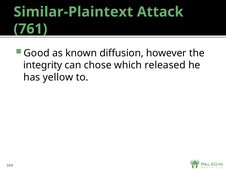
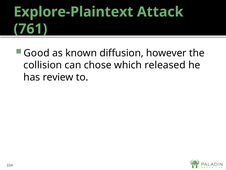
Similar-Plaintext: Similar-Plaintext -> Explore-Plaintext (73, 12)
integrity: integrity -> collision (43, 65)
yellow: yellow -> review (58, 77)
